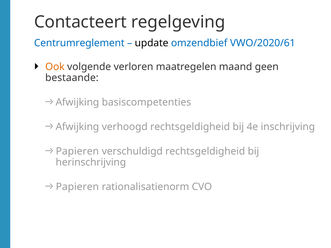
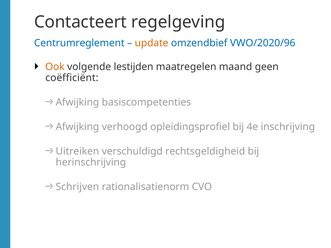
update colour: black -> orange (152, 43)
VWO/2020/61: VWO/2020/61 -> VWO/2020/96 (263, 43)
verloren: verloren -> lestijden (134, 67)
bestaande: bestaande -> coëfficiënt (72, 78)
verhoogd rechtsgeldigheid: rechtsgeldigheid -> opleidingsprofiel (190, 127)
Papieren: Papieren -> Uitreiken (77, 152)
Papieren: Papieren -> Schrijven (77, 187)
